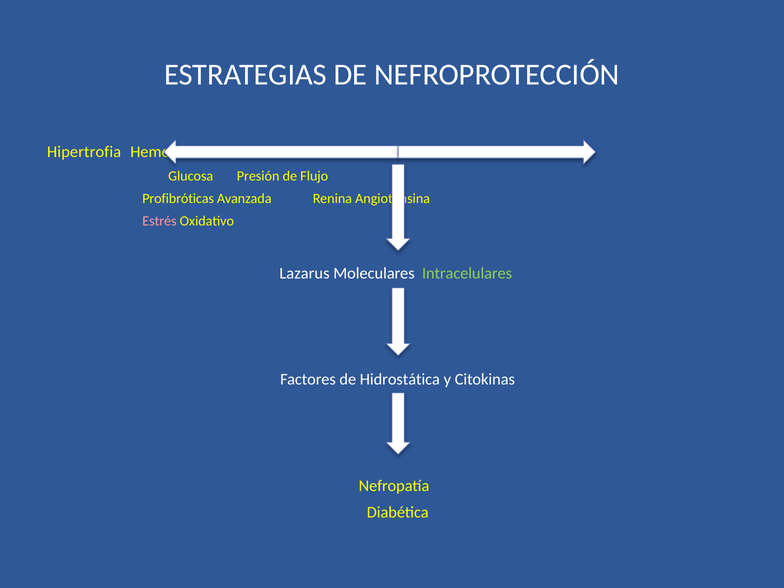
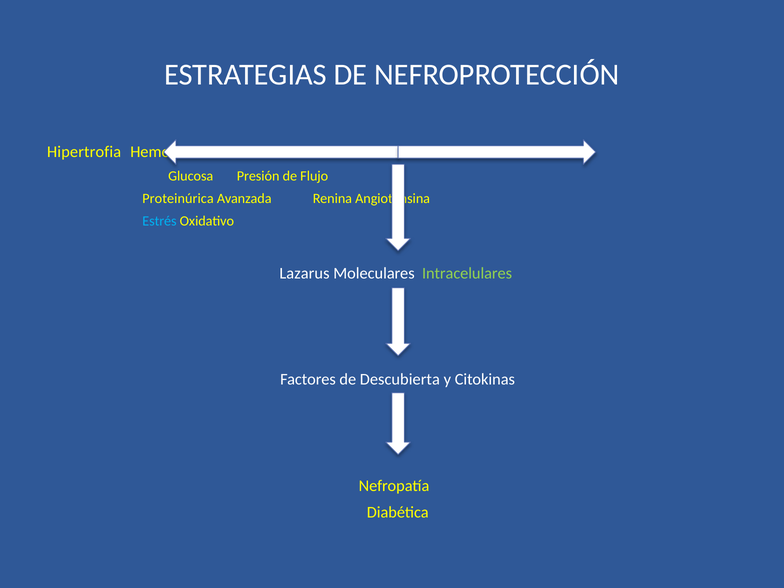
Profibróticas: Profibróticas -> Proteinúrica (178, 199)
Estrés colour: pink -> light blue (159, 221)
Hidrostática: Hidrostática -> Descubierta (400, 379)
